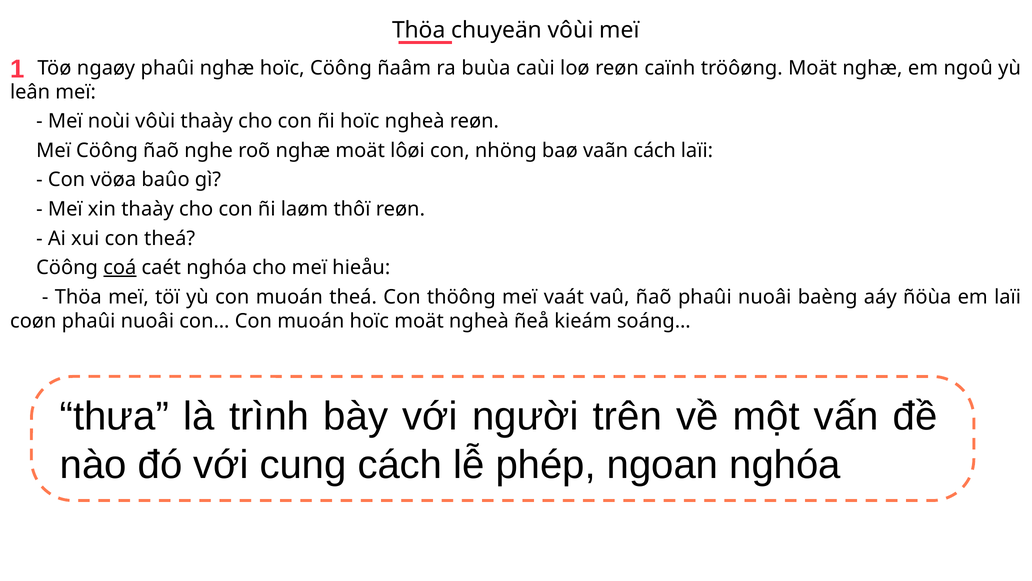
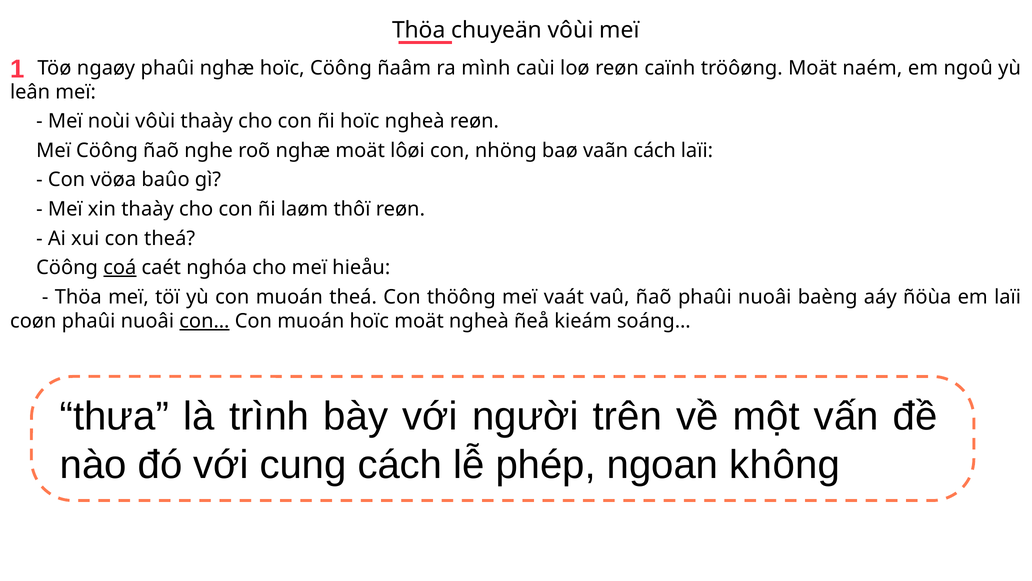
buùa: buùa -> mình (486, 68)
Moät nghæ: nghæ -> naém (872, 68)
con… underline: none -> present (204, 321)
ngoan nghóa: nghóa -> không (785, 464)
